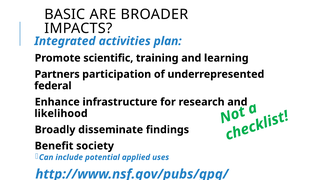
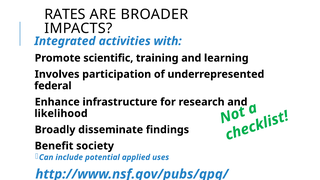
BASIC: BASIC -> RATES (65, 15)
plan: plan -> with (168, 41)
Partners: Partners -> Involves (57, 74)
